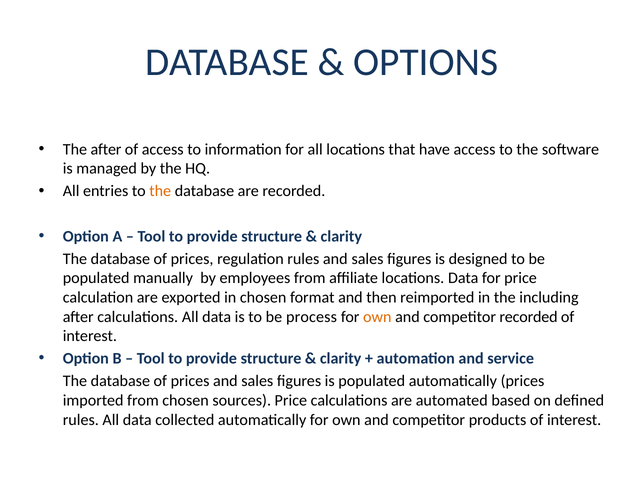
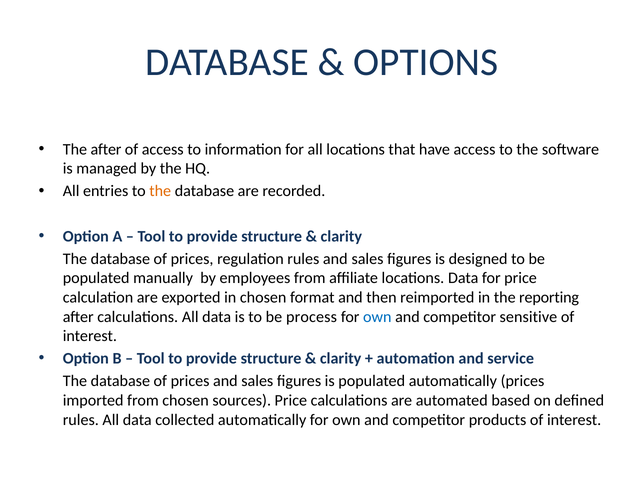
including: including -> reporting (549, 297)
own colour: orange -> blue (377, 317)
competitor recorded: recorded -> sensitive (528, 317)
